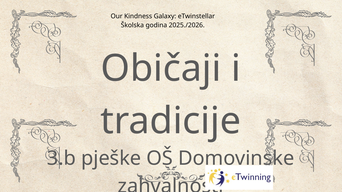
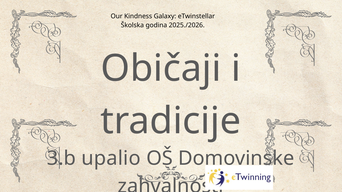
pješke: pješke -> upalio (111, 159)
